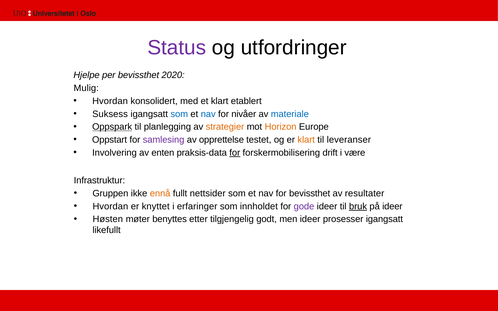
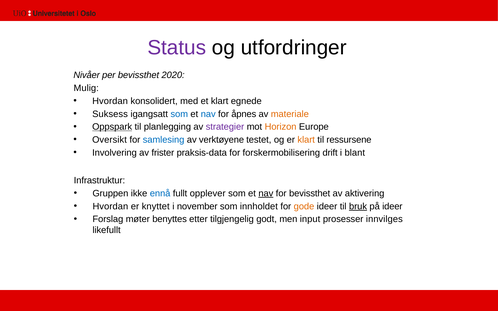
Hjelpe: Hjelpe -> Nivåer (87, 75)
etablert: etablert -> egnede (246, 101)
nivåer: nivåer -> åpnes (244, 114)
materiale colour: blue -> orange (290, 114)
strategier colour: orange -> purple (225, 127)
Oppstart: Oppstart -> Oversikt (110, 140)
samlesing colour: purple -> blue (164, 140)
opprettelse: opprettelse -> verktøyene (221, 140)
leveranser: leveranser -> ressursene (349, 140)
enten: enten -> frister (163, 153)
for underline: present -> none (235, 153)
være: være -> blant (355, 153)
ennå colour: orange -> blue (160, 194)
nettsider: nettsider -> opplever (208, 194)
nav underline: none -> present (266, 194)
resultater: resultater -> aktivering (365, 194)
erfaringer: erfaringer -> november (197, 206)
gode colour: purple -> orange (304, 206)
Høsten: Høsten -> Forslag (108, 219)
men ideer: ideer -> input (310, 219)
prosesser igangsatt: igangsatt -> innvilges (384, 219)
